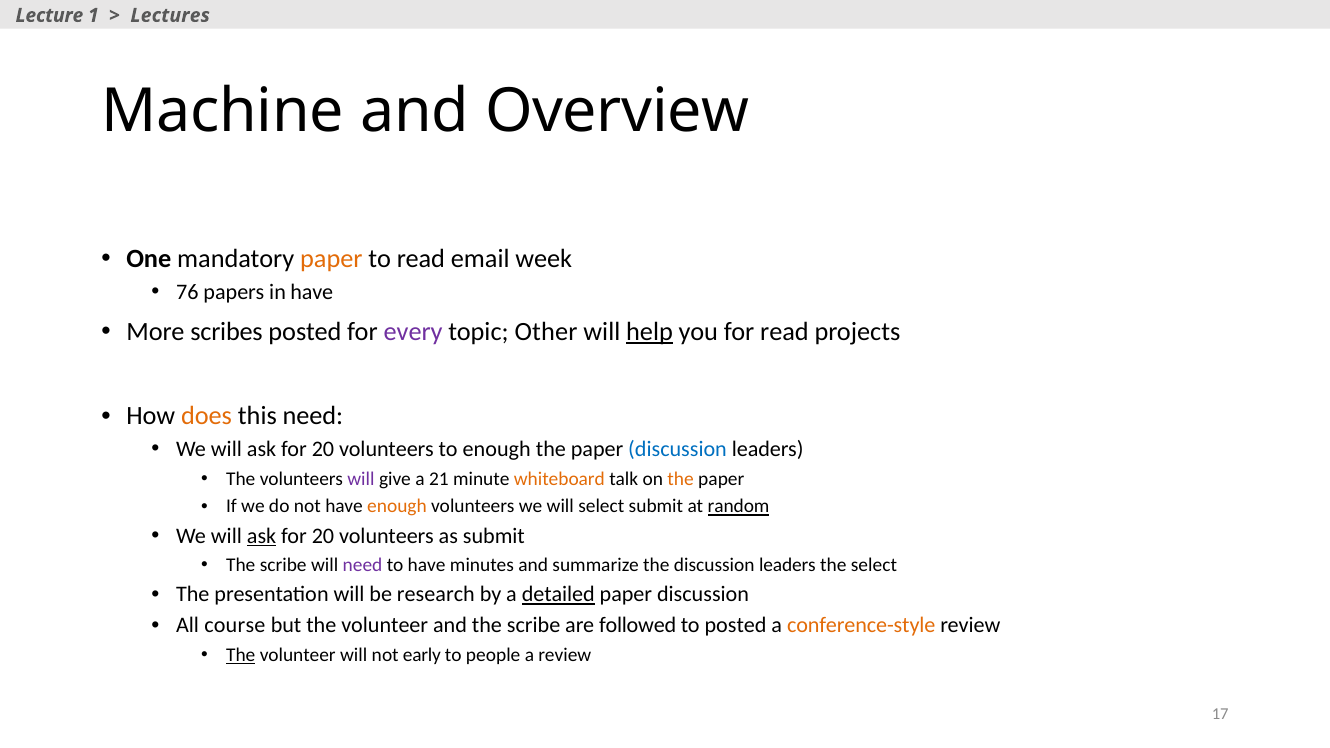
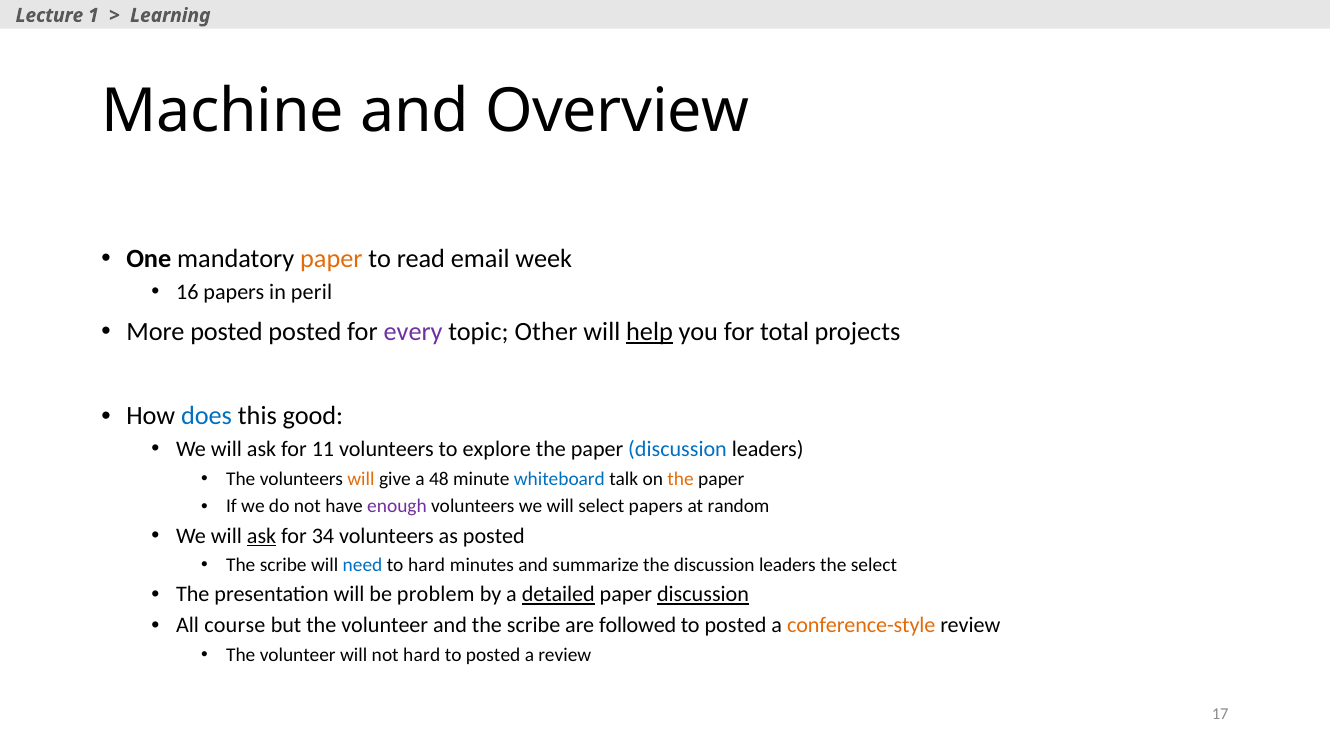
Lectures: Lectures -> Learning (170, 15)
76: 76 -> 16 (187, 292)
in have: have -> peril (312, 292)
More scribes: scribes -> posted (227, 332)
for read: read -> total (785, 332)
does colour: orange -> blue (207, 416)
this need: need -> good (313, 416)
20: 20 -> 11 (323, 449)
to enough: enough -> explore (497, 449)
will colour: purple -> orange (361, 479)
21: 21 -> 48 (439, 479)
whiteboard colour: orange -> blue (559, 479)
enough colour: orange -> purple (397, 507)
select submit: submit -> papers (656, 507)
random underline: present -> none (738, 507)
20: 20 -> 34 (323, 536)
as submit: submit -> posted (494, 536)
need colour: purple -> blue (363, 565)
to have: have -> hard (427, 565)
research: research -> problem (436, 595)
discussion underline: none -> present (703, 595)
The underline: present -> none (241, 655)
not early: early -> hard (422, 655)
people: people -> posted (493, 655)
